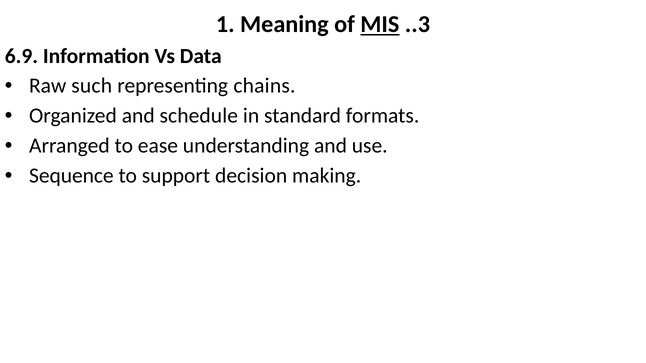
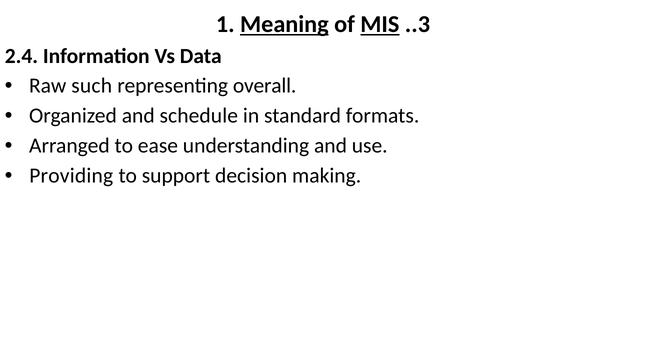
Meaning underline: none -> present (284, 24)
6.9: 6.9 -> 2.4 (21, 56)
chains: chains -> overall (265, 86)
Sequence: Sequence -> Providing (71, 176)
